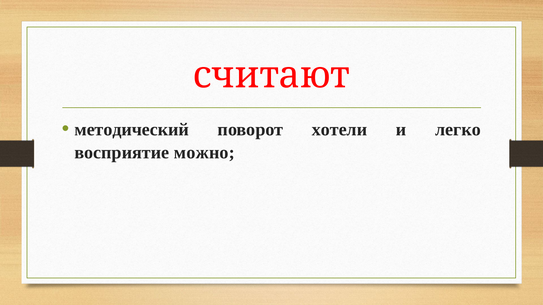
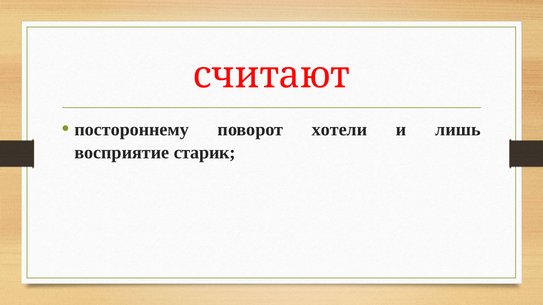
методический: методический -> постороннему (132, 130)
легко: легко -> лишь (458, 130)
можно: можно -> старик (205, 153)
